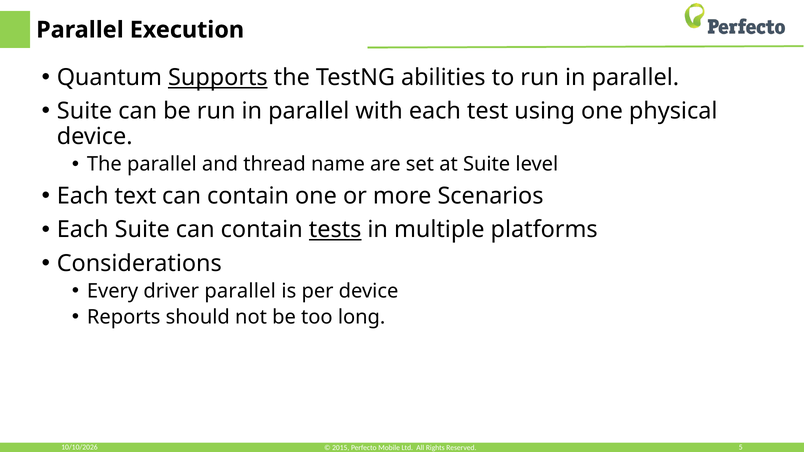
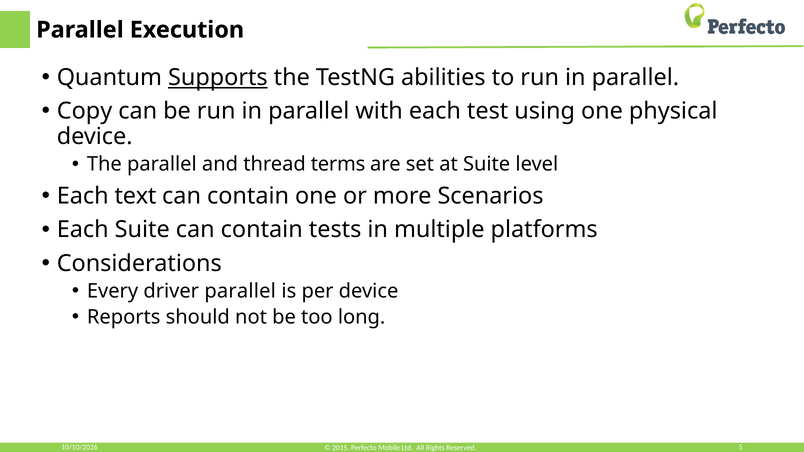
Suite: Suite -> Copy (85, 111)
name: name -> terms (338, 164)
tests underline: present -> none (335, 230)
